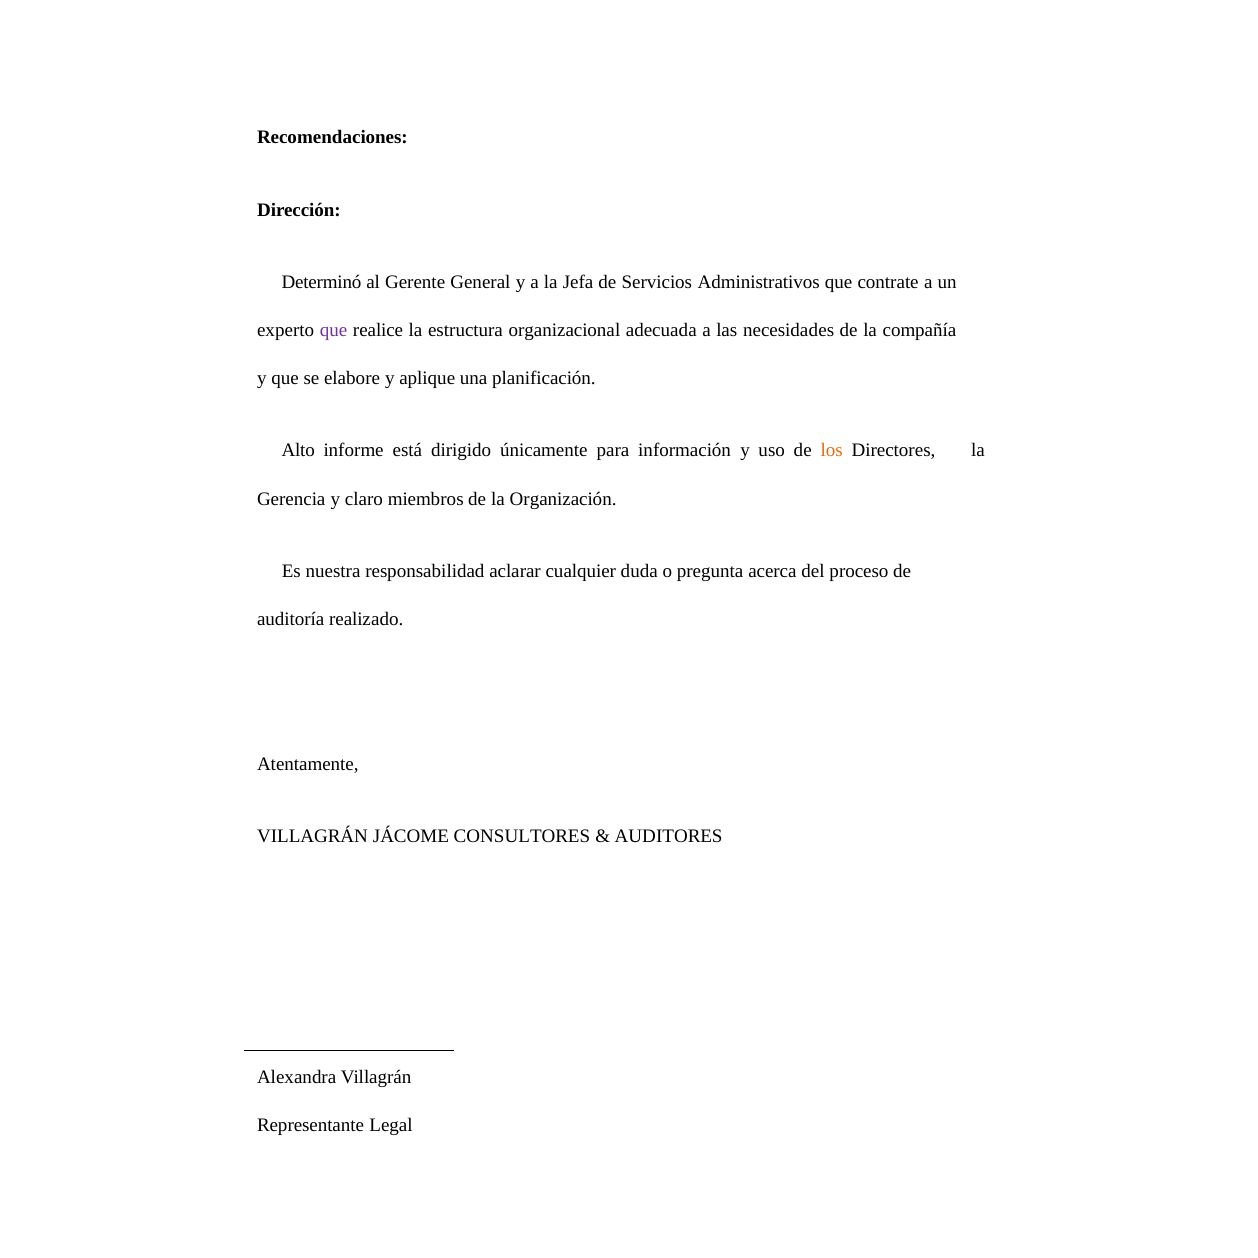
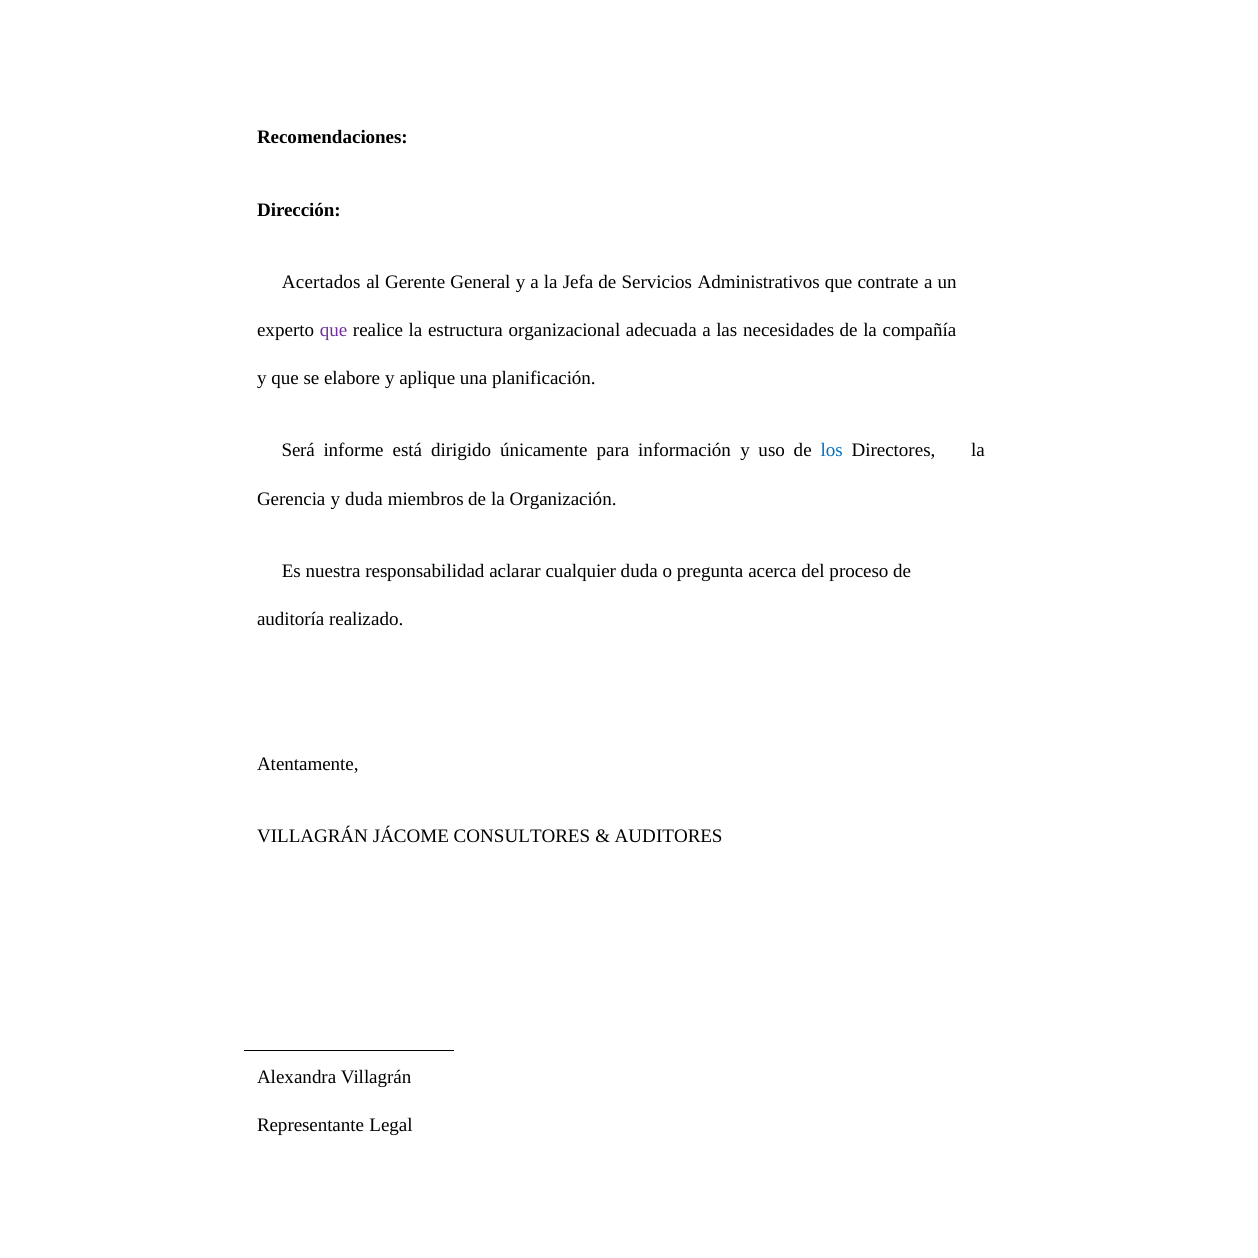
Determinó: Determinó -> Acertados (321, 282)
Alto: Alto -> Será (298, 451)
los colour: orange -> blue (832, 451)
y claro: claro -> duda (364, 499)
